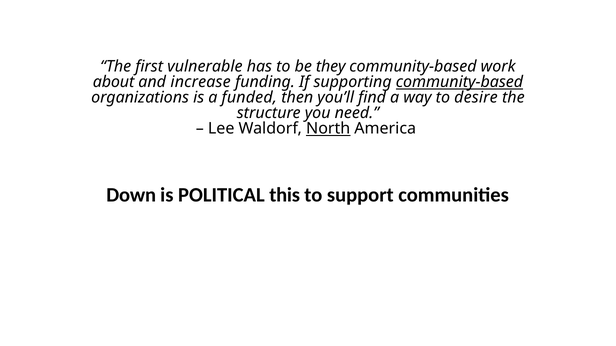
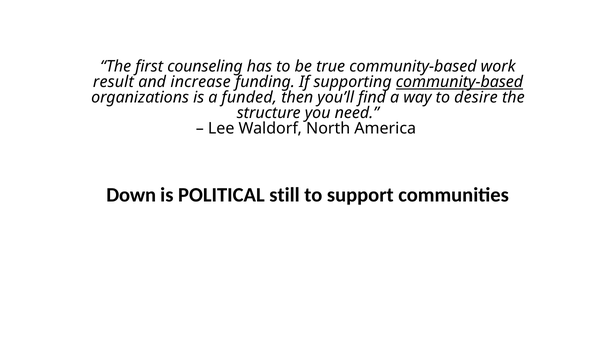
vulnerable: vulnerable -> counseling (205, 67)
they: they -> true (331, 67)
about: about -> result (113, 82)
North underline: present -> none (328, 129)
this: this -> still (285, 195)
